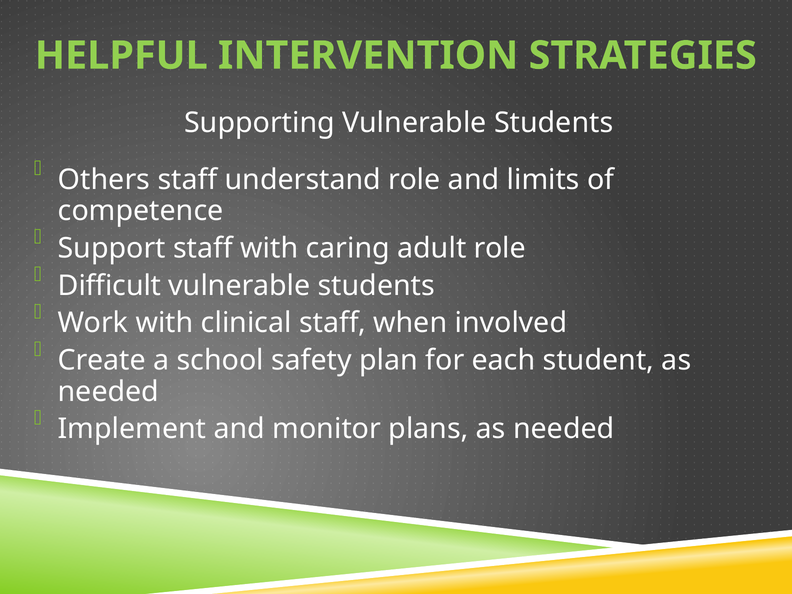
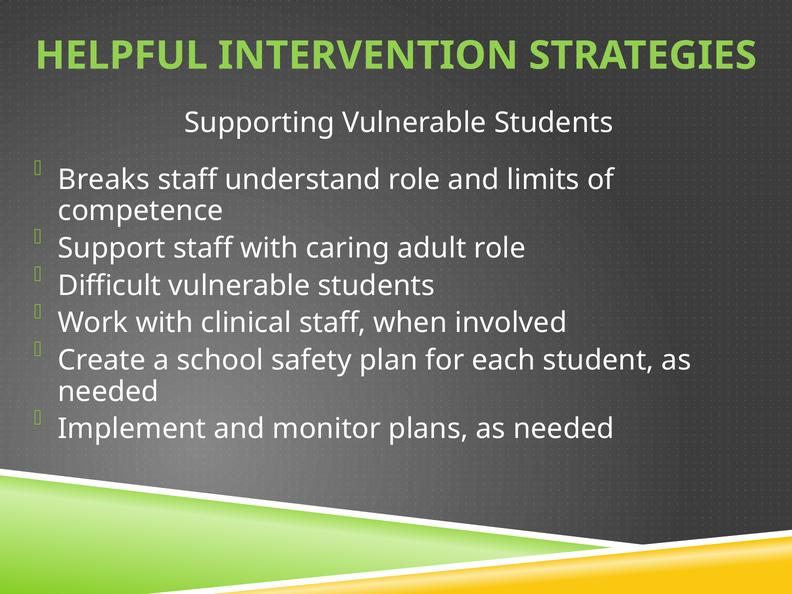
Others: Others -> Breaks (104, 180)
